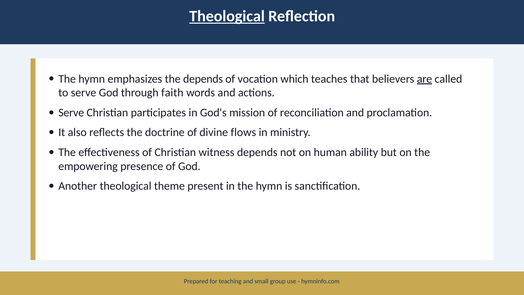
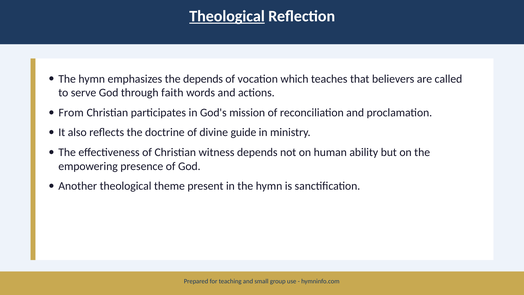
are underline: present -> none (424, 79)
Serve: Serve -> From (71, 113)
flows: flows -> guide (243, 132)
